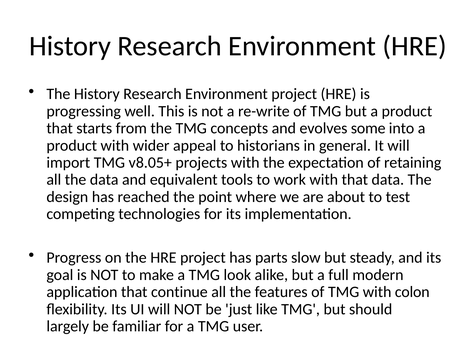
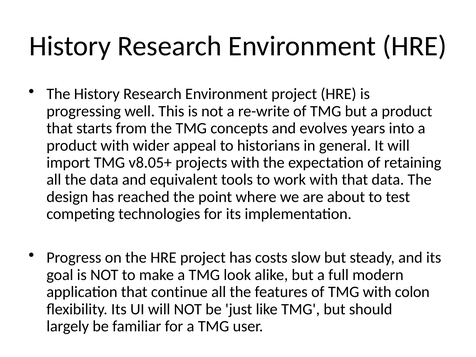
some: some -> years (368, 128)
parts: parts -> costs (271, 258)
